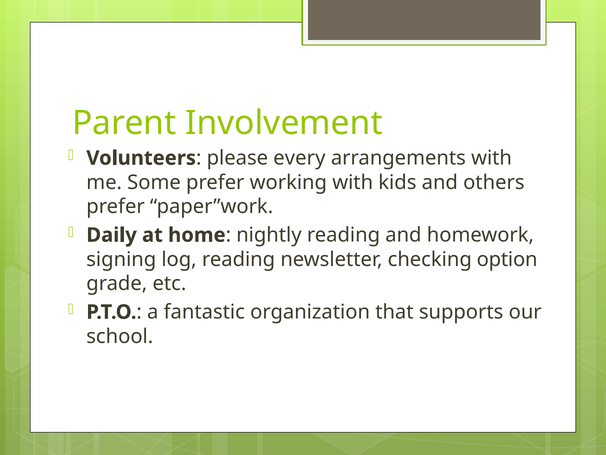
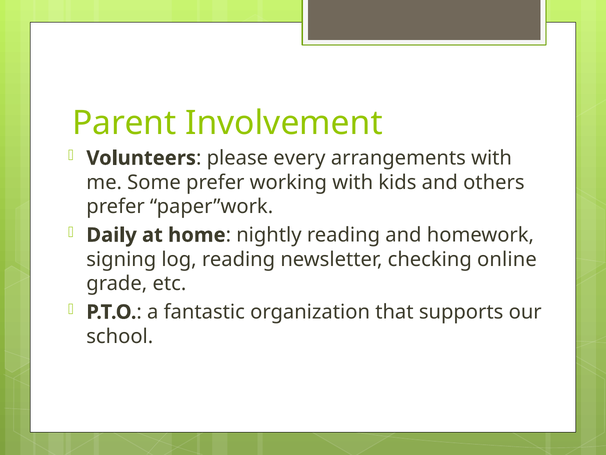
option: option -> online (507, 259)
